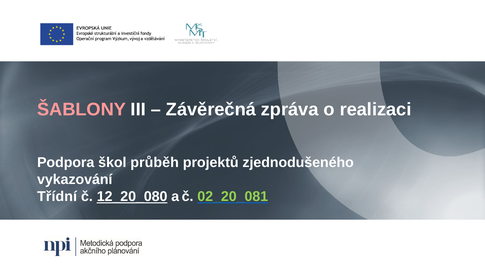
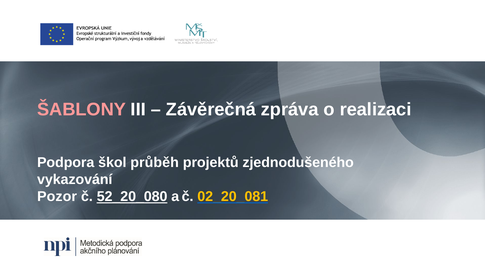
Třídní: Třídní -> Pozor (57, 196)
12_20_080: 12_20_080 -> 52_20_080 (132, 196)
02_20_081 colour: light green -> yellow (233, 196)
